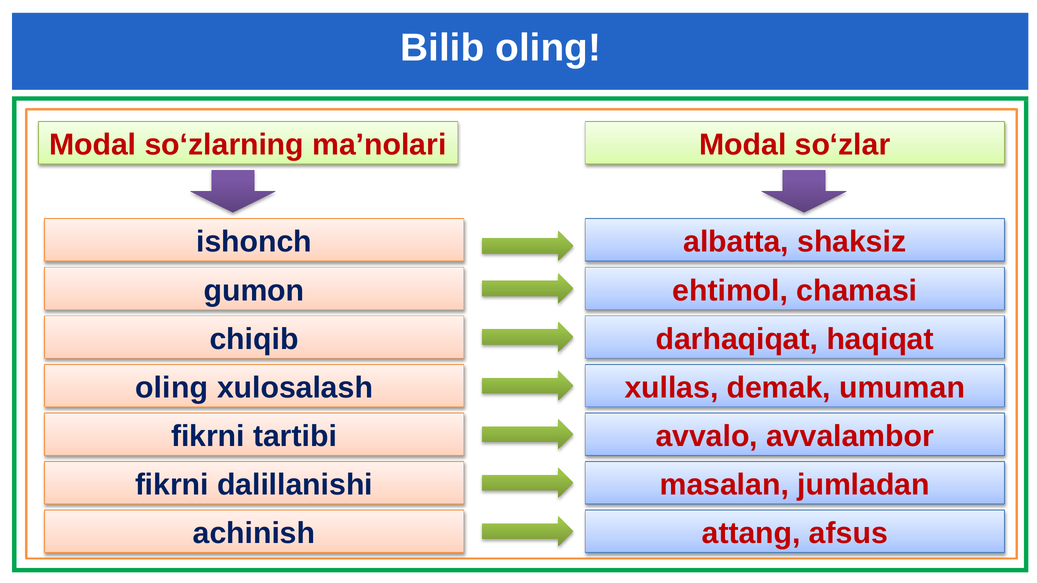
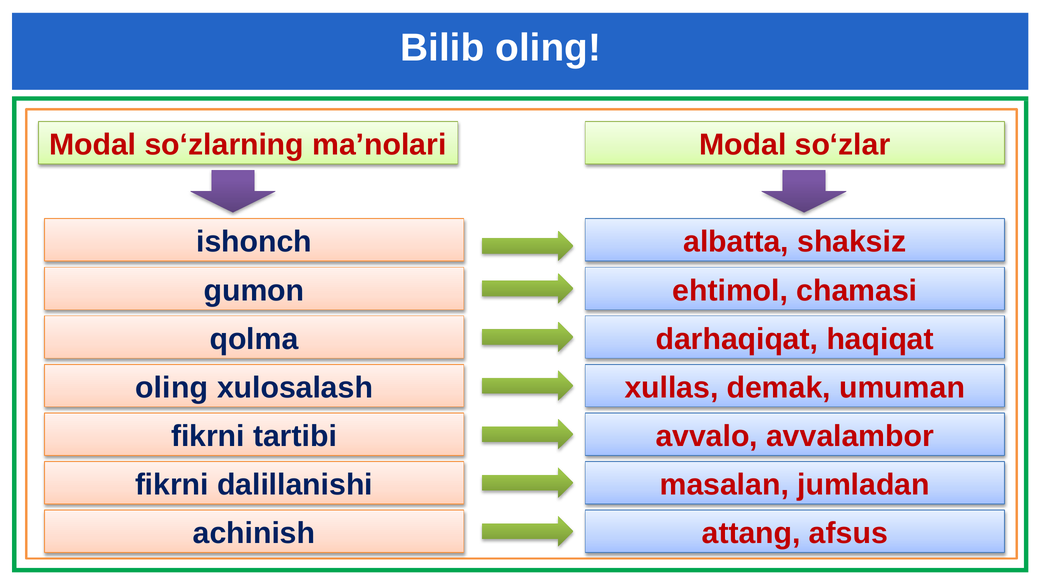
chiqib: chiqib -> qolma (254, 339)
